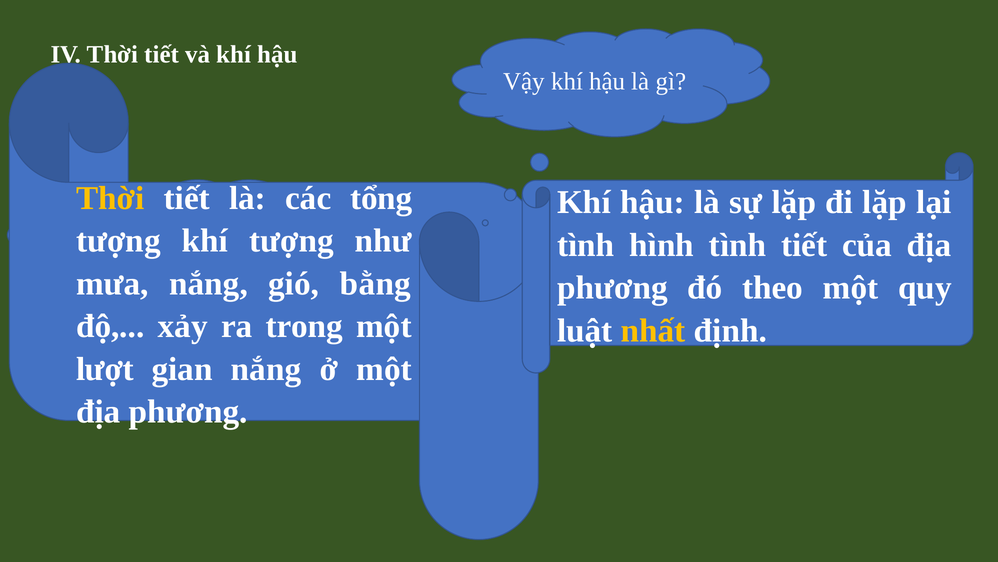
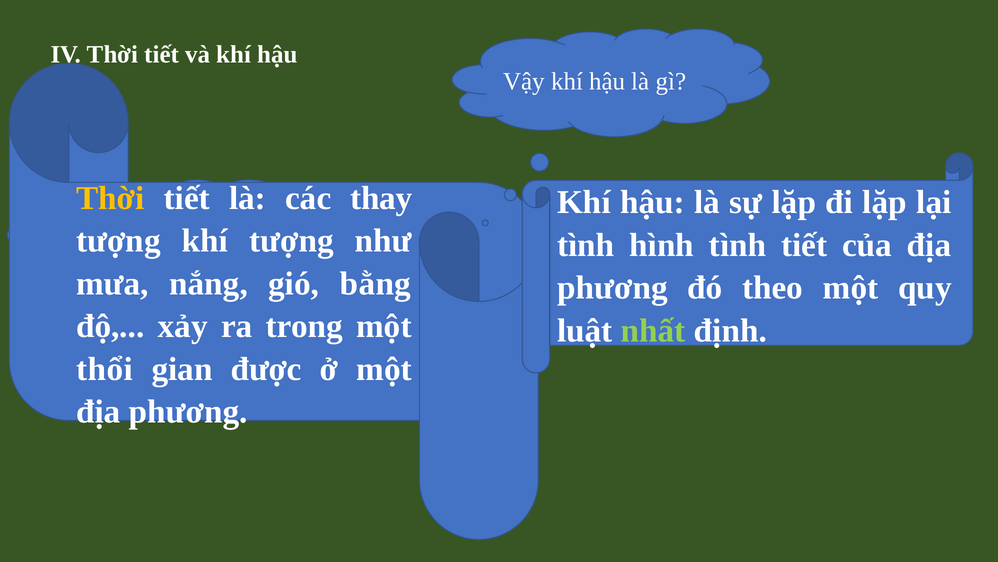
tổng: tổng -> thay (381, 198)
nhất colour: yellow -> light green (653, 330)
lượt: lượt -> thổi (105, 369)
gian nắng: nắng -> được (266, 369)
